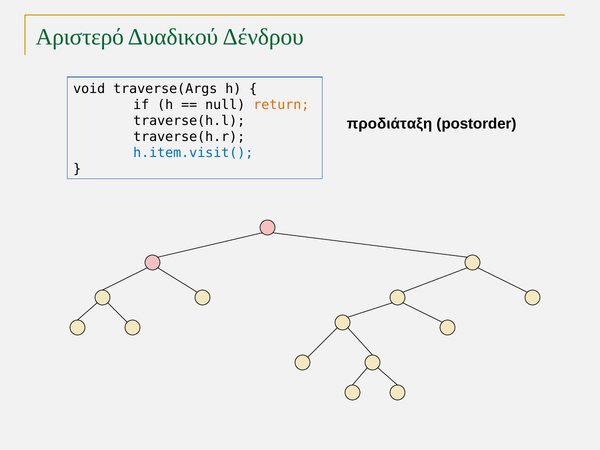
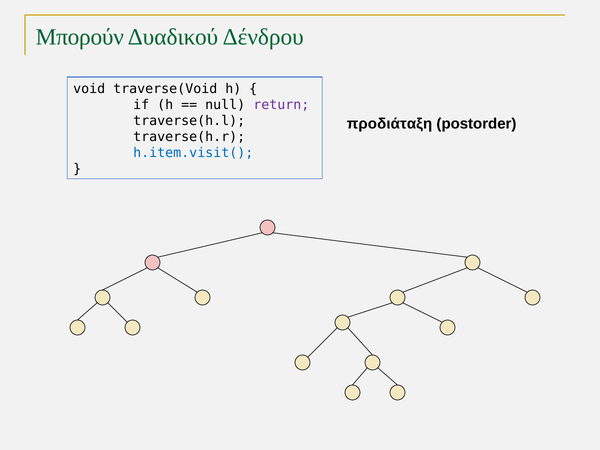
Αριστερό: Αριστερό -> Μπορούν (80, 37)
traverse(Args: traverse(Args -> traverse(Void (165, 89)
return colour: orange -> purple (281, 105)
